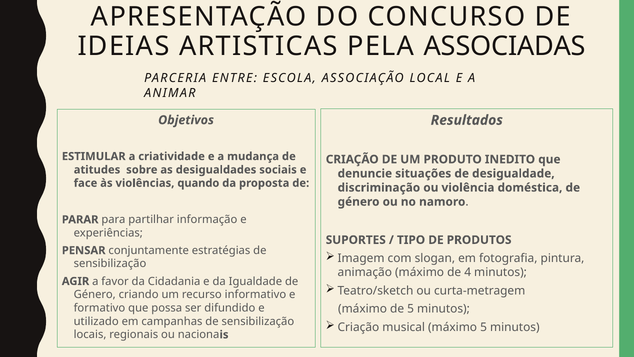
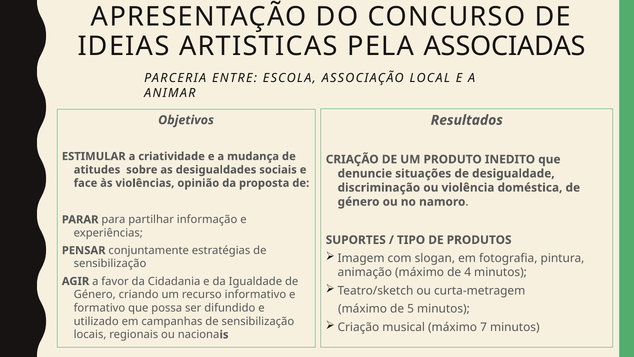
quando: quando -> opinião (198, 183)
máximo 5: 5 -> 7 (484, 327)
